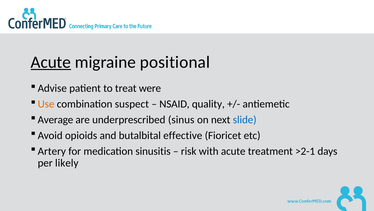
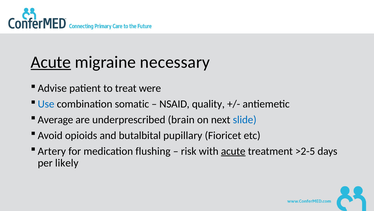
positional: positional -> necessary (175, 62)
Use colour: orange -> blue (46, 104)
suspect: suspect -> somatic (132, 104)
sinus: sinus -> brain (181, 119)
effective: effective -> pupillary (183, 135)
sinusitis: sinusitis -> flushing (153, 151)
acute underline: none -> present (233, 151)
>2-1: >2-1 -> >2-5 (305, 151)
